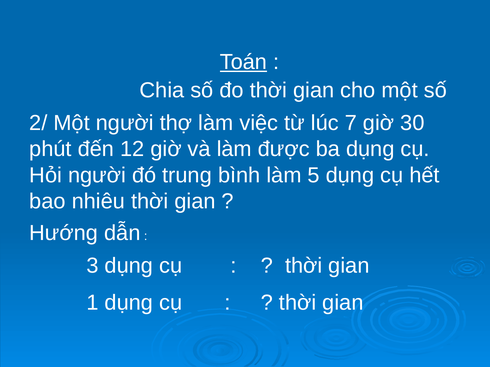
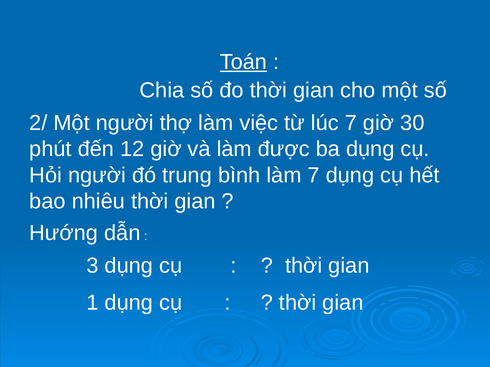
làm 5: 5 -> 7 (314, 175)
